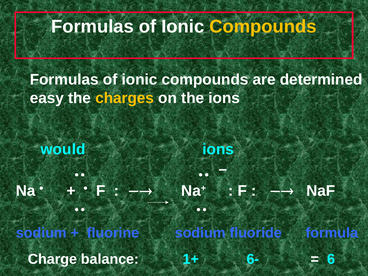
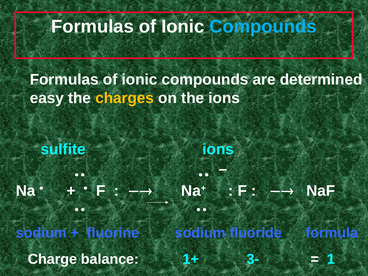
Compounds colour: yellow -> light blue (263, 26)
would: would -> sulfite (63, 149)
6-: 6- -> 3- (253, 259)
6: 6 -> 1 (331, 259)
